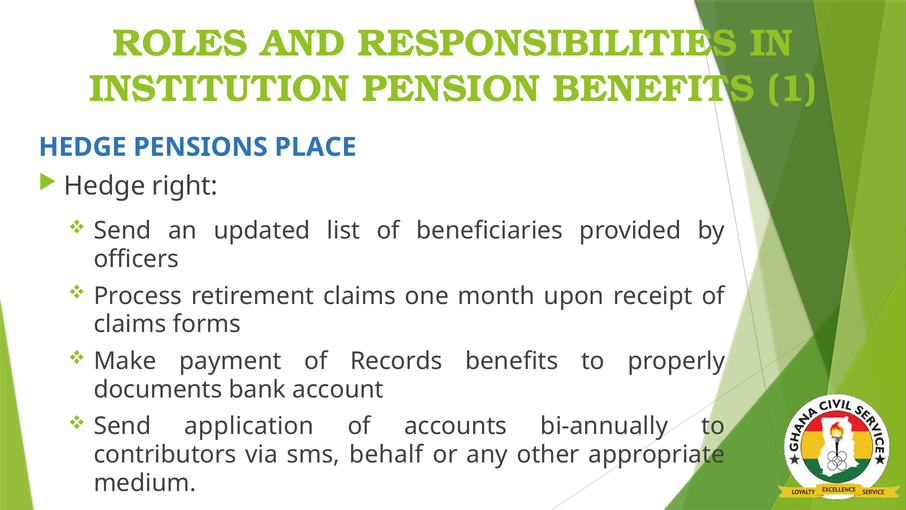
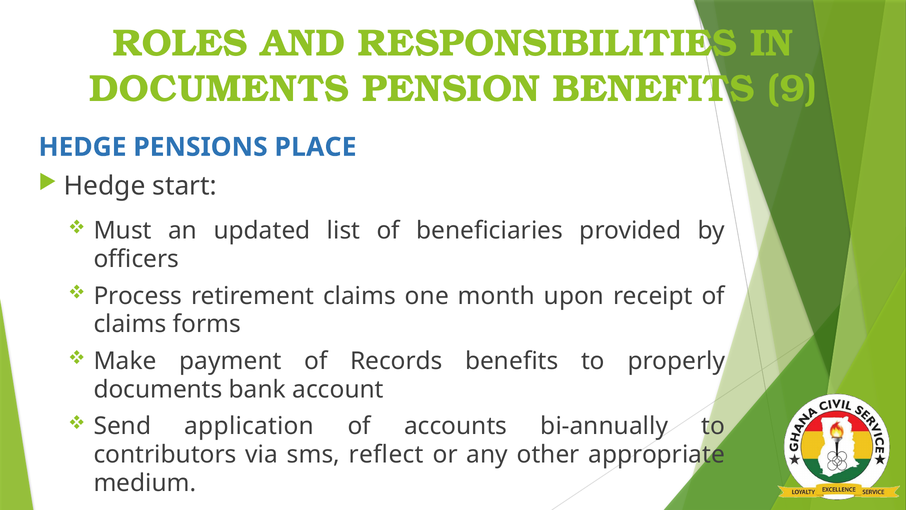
INSTITUTION: INSTITUTION -> DOCUMENTS (219, 89)
1: 1 -> 9 (792, 89)
right: right -> start (185, 186)
Send: Send -> Must (123, 231)
behalf: behalf -> reflect (386, 454)
